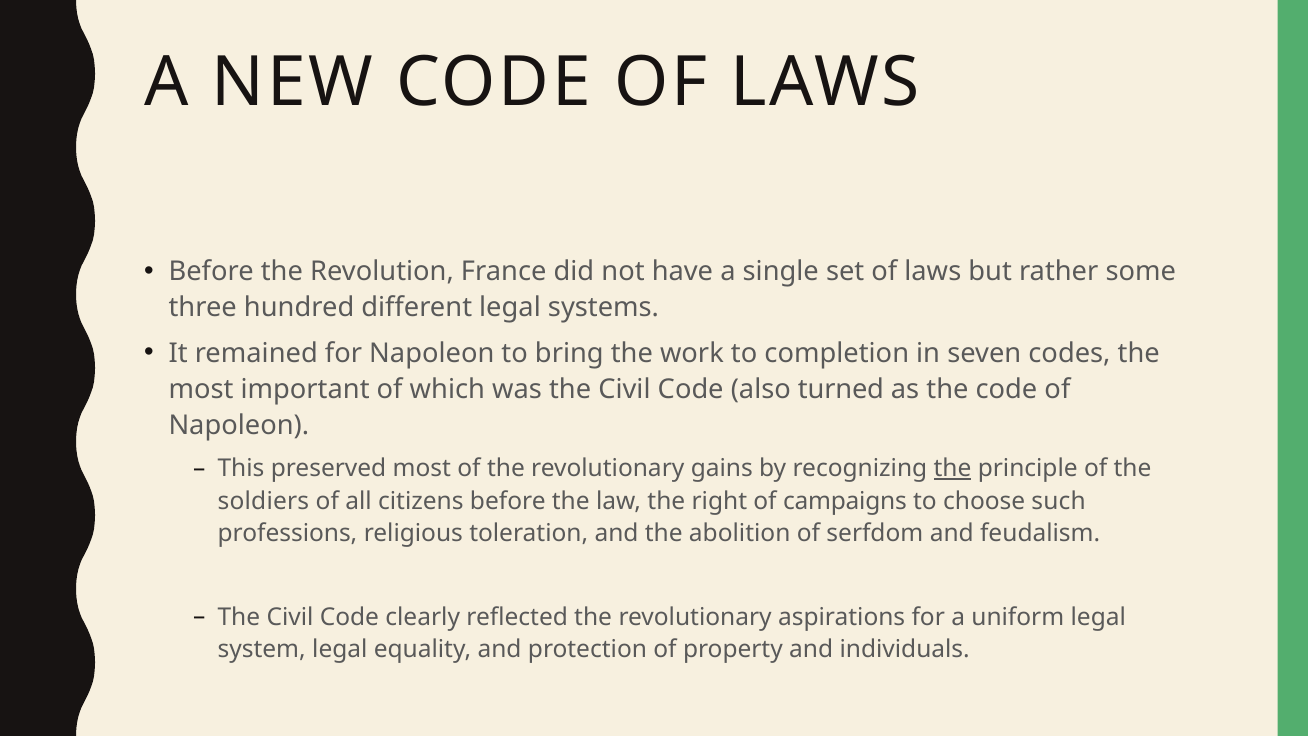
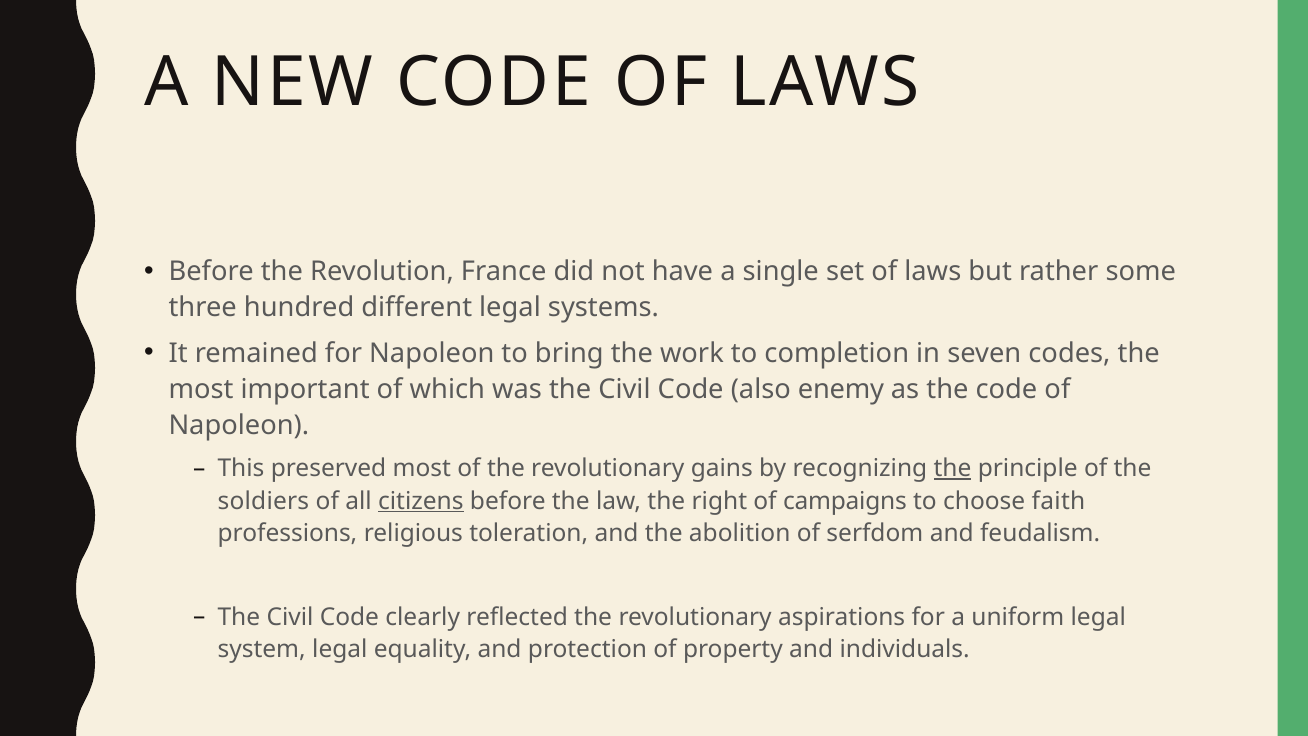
turned: turned -> enemy (841, 389)
citizens underline: none -> present (421, 501)
such: such -> faith (1059, 501)
